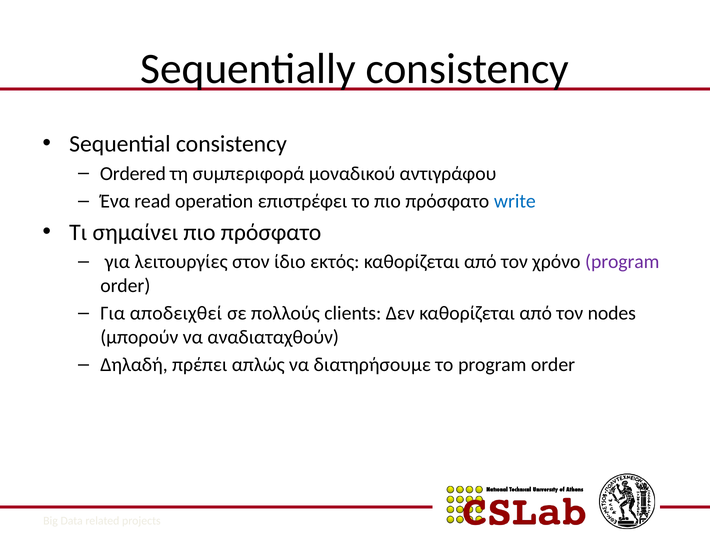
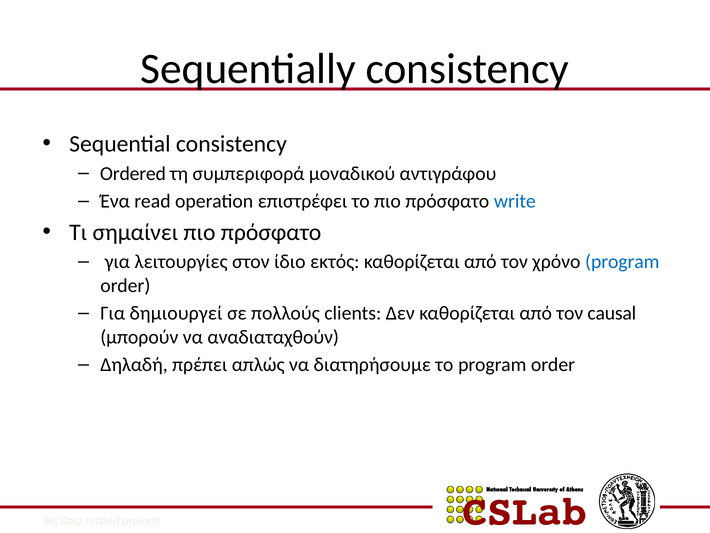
program colour: purple -> blue (622, 262)
αποδειχθεί: αποδειχθεί -> δημιουργεί (176, 313)
nodes: nodes -> causal (612, 313)
